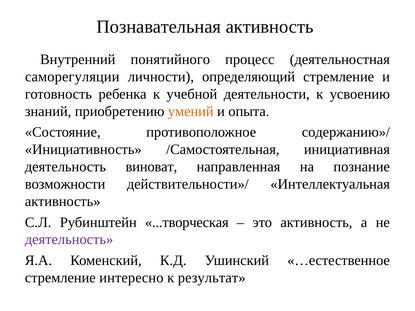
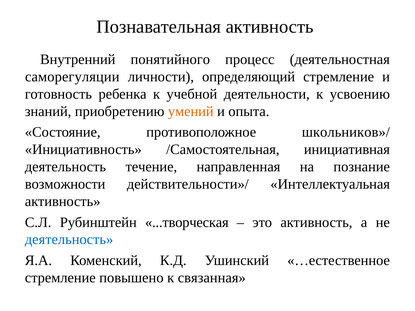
содержанию»/: содержанию»/ -> школьников»/ (346, 132)
виноват: виноват -> течение (151, 167)
деятельность colour: purple -> blue (69, 240)
интересно: интересно -> повышено (131, 278)
результат: результат -> связанная (212, 278)
